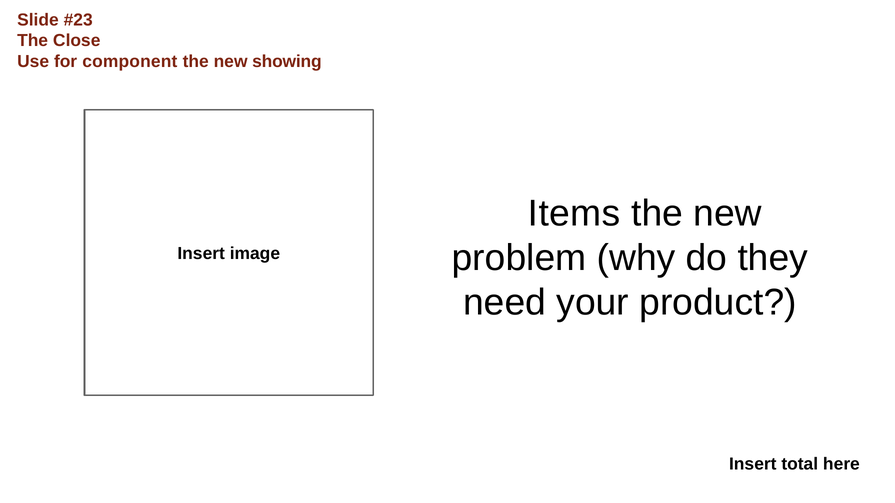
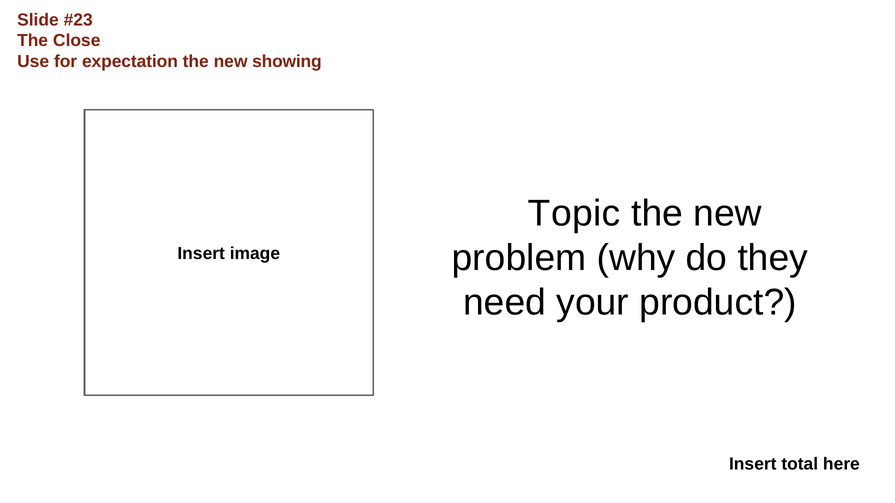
component: component -> expectation (130, 62)
Items: Items -> Topic (574, 213)
